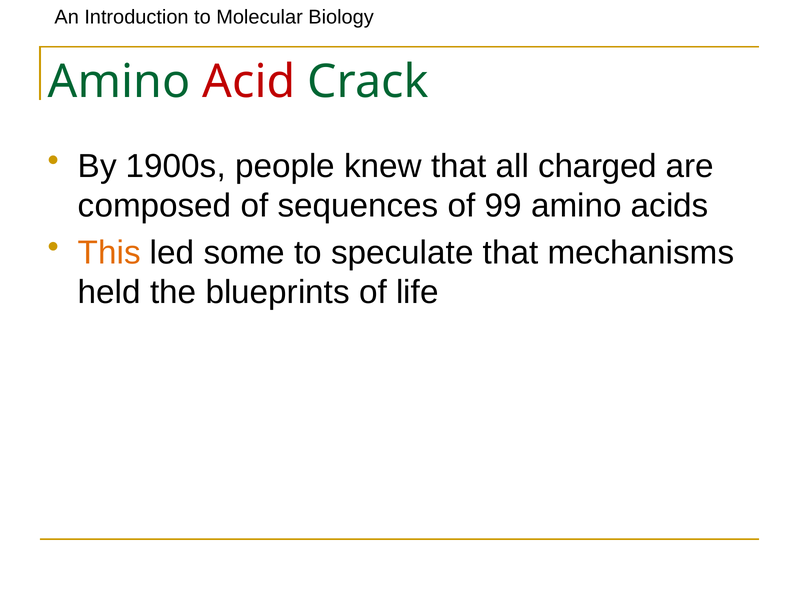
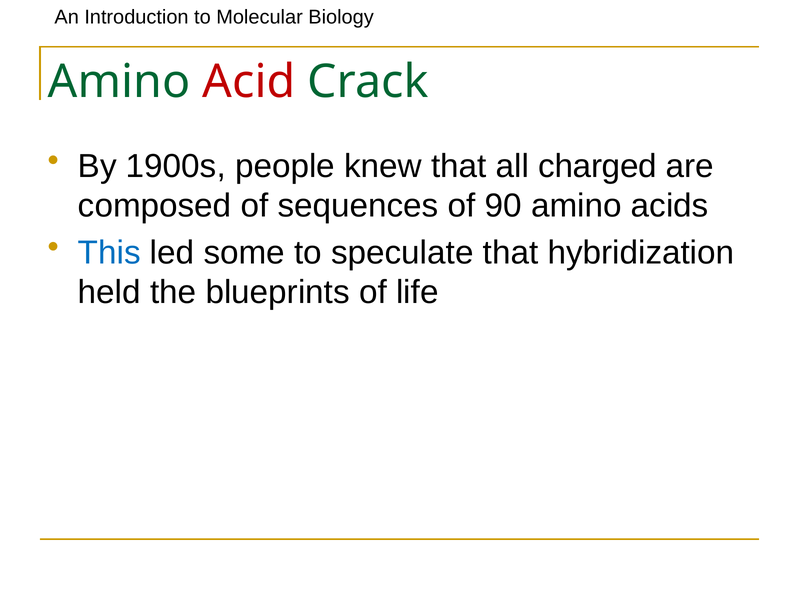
99: 99 -> 90 (503, 206)
This colour: orange -> blue (109, 253)
mechanisms: mechanisms -> hybridization (641, 253)
